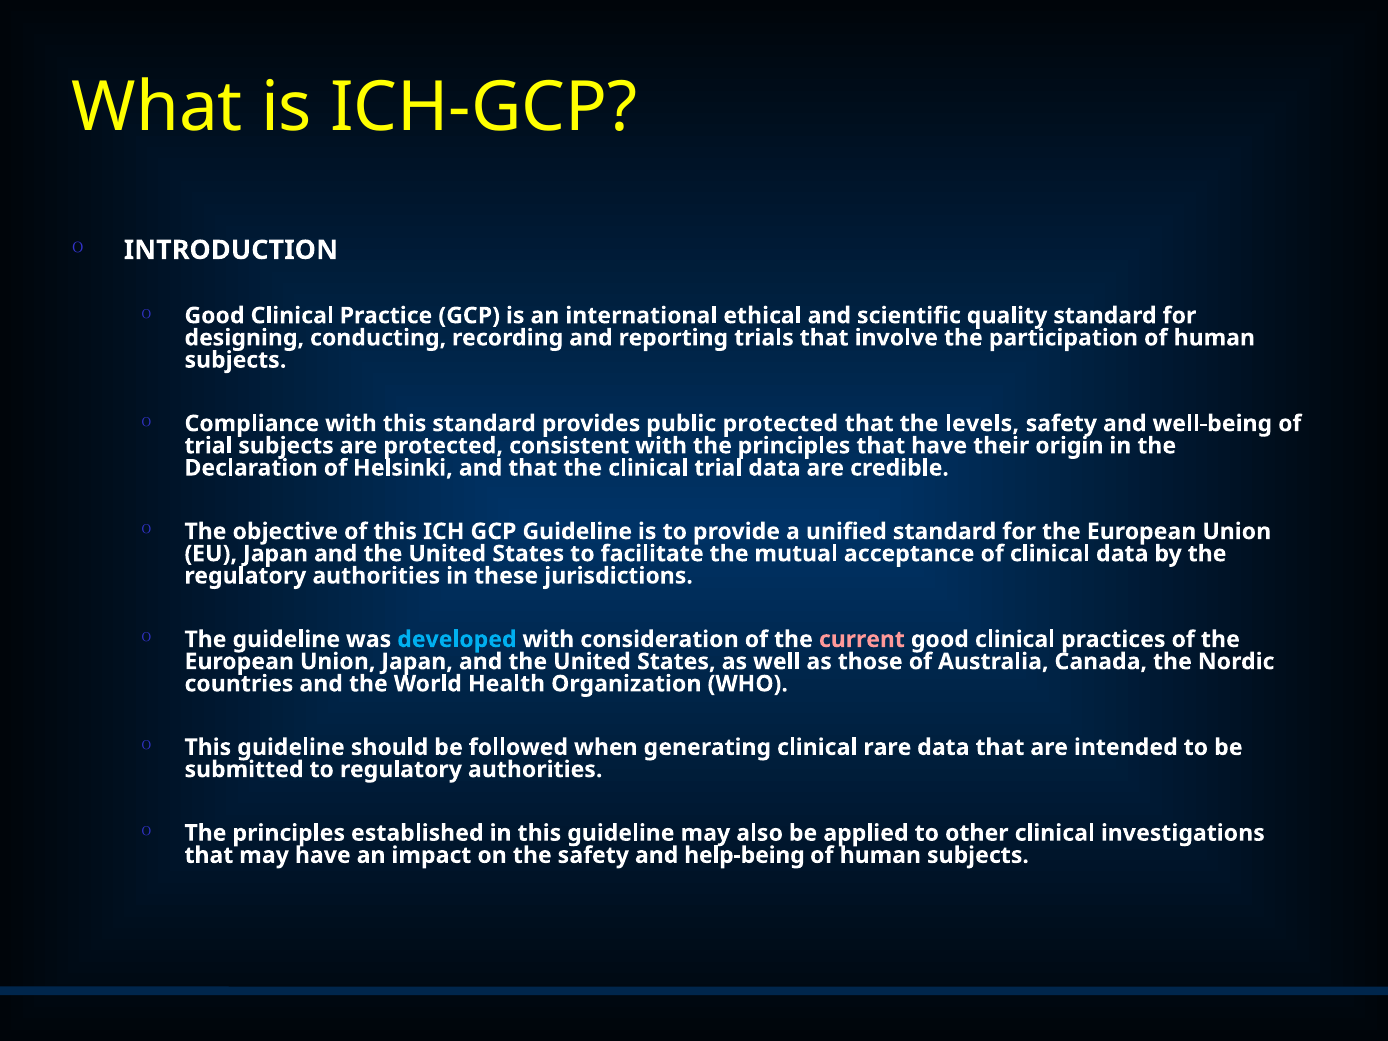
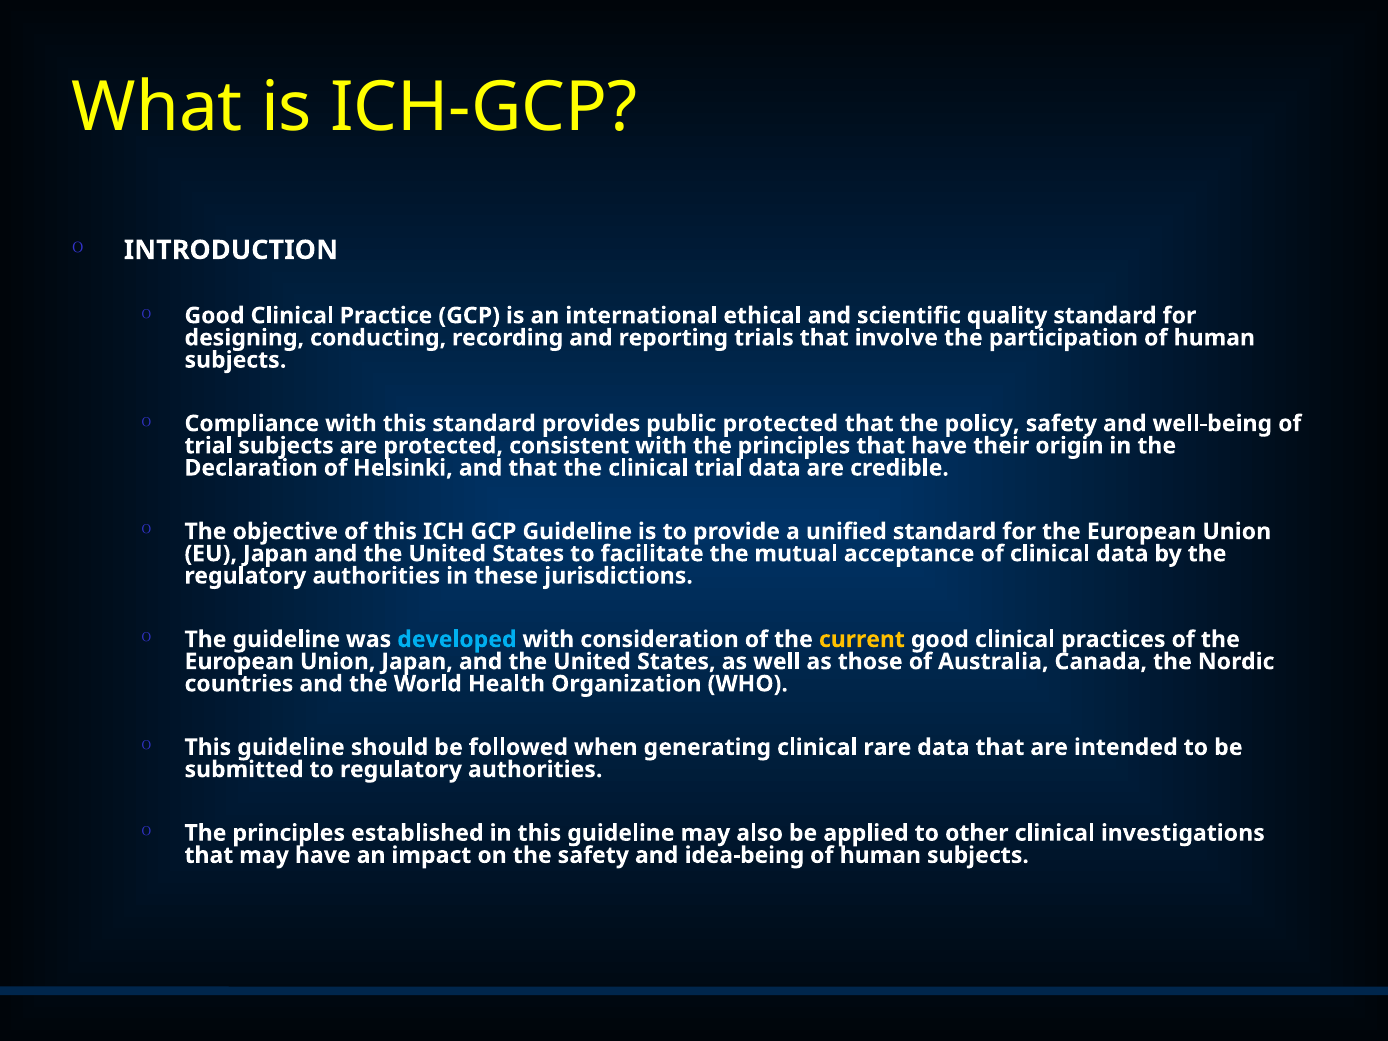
levels: levels -> policy (982, 424)
current colour: pink -> yellow (862, 639)
help-being: help-being -> idea-being (744, 855)
